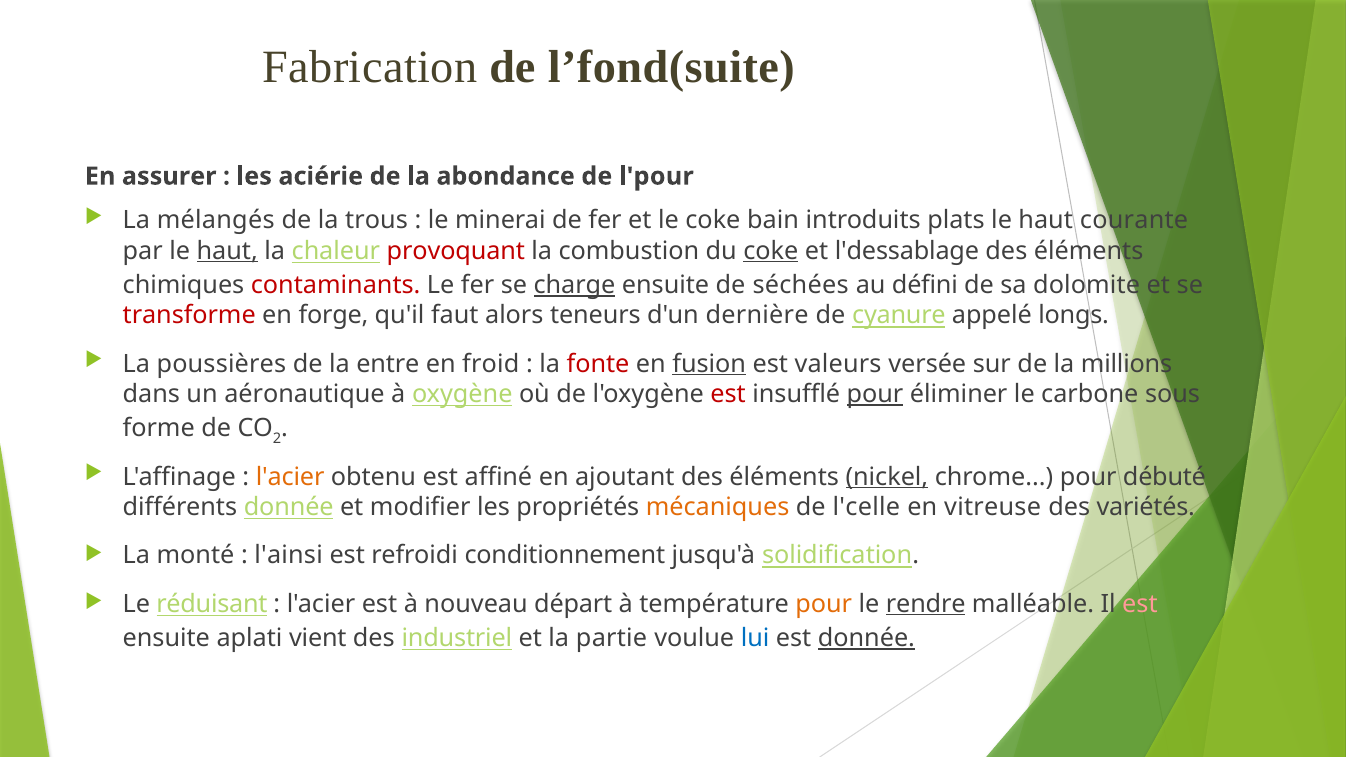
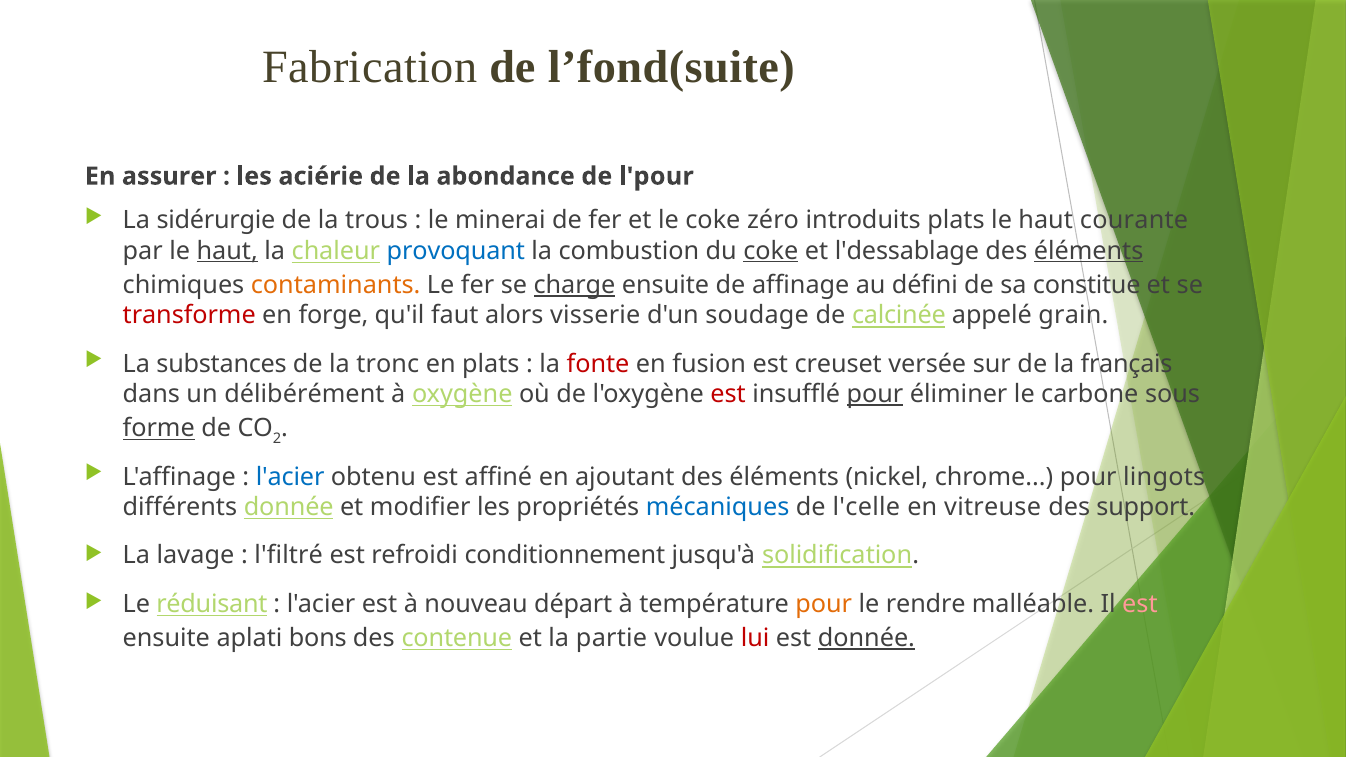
mélangés: mélangés -> sidérurgie (216, 221)
bain: bain -> zéro (773, 221)
provoquant colour: red -> blue (456, 251)
éléments underline: none -> present (1089, 251)
contaminants colour: red -> orange (336, 285)
séchées: séchées -> affinage (801, 285)
dolomite: dolomite -> constitue (1087, 285)
teneurs: teneurs -> visserie (595, 316)
dernière: dernière -> soudage (757, 316)
cyanure: cyanure -> calcinée (899, 316)
longs: longs -> grain (1073, 316)
poussières: poussières -> substances (222, 364)
entre: entre -> tronc (388, 364)
en froid: froid -> plats (491, 364)
fusion underline: present -> none (709, 364)
valeurs: valeurs -> creuset (838, 364)
millions: millions -> français (1127, 364)
aéronautique: aéronautique -> délibérément (304, 394)
forme underline: none -> present (159, 428)
l'acier colour: orange -> blue (290, 477)
nickel underline: present -> none (887, 477)
débuté: débuté -> lingots (1164, 477)
mécaniques colour: orange -> blue (718, 507)
variétés: variétés -> support (1146, 507)
monté: monté -> lavage (195, 556)
l'ainsi: l'ainsi -> l'filtré (289, 556)
rendre underline: present -> none (926, 604)
vient: vient -> bons (318, 638)
industriel: industriel -> contenue (457, 638)
lui colour: blue -> red (755, 638)
